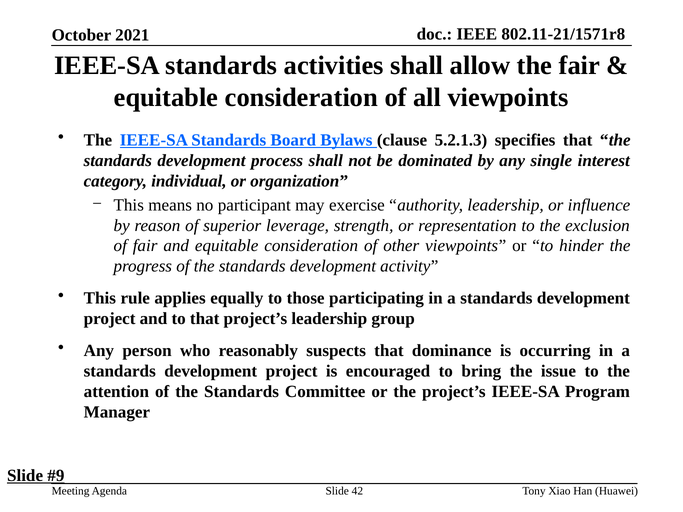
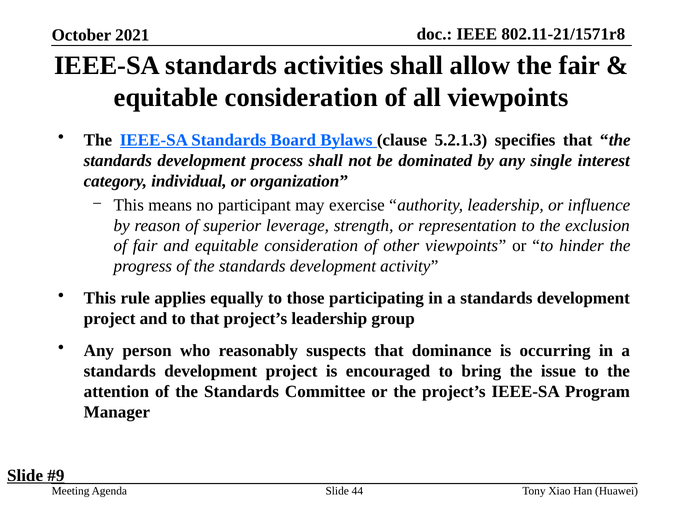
42: 42 -> 44 (357, 491)
